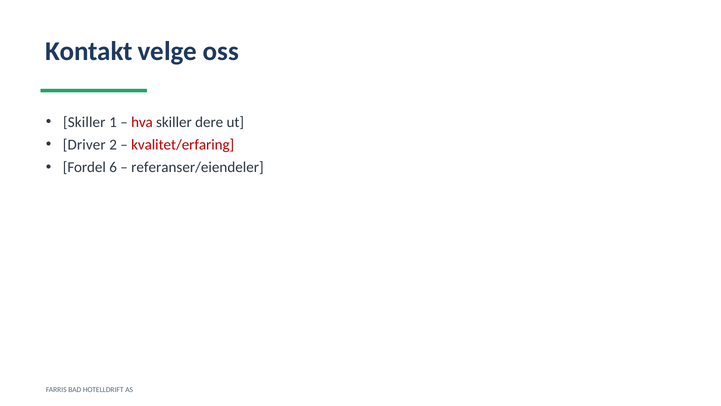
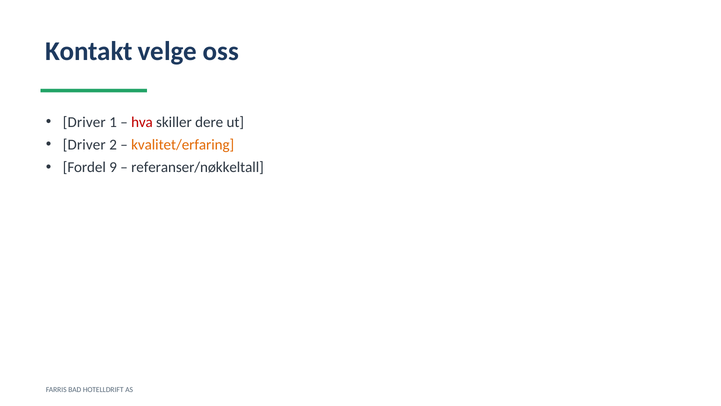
Skiller: Skiller -> Driver (84, 122)
kvalitet/erfaring colour: red -> orange (183, 145)
6: 6 -> 9 (113, 167)
referanser/eiendeler: referanser/eiendeler -> referanser/nøkkeltall (197, 167)
